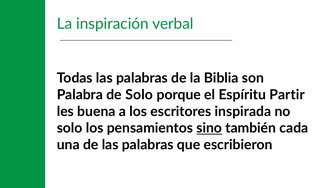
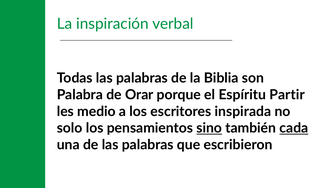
de Solo: Solo -> Orar (139, 95)
buena: buena -> medio (96, 112)
cada underline: none -> present (294, 128)
